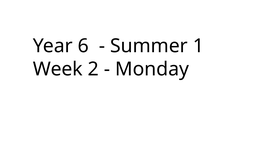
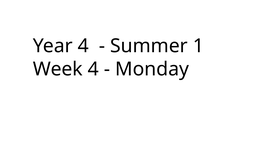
Year 6: 6 -> 4 (83, 46)
Week 2: 2 -> 4 (93, 69)
